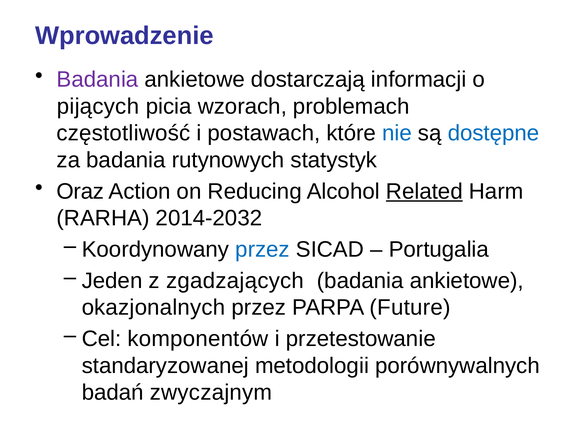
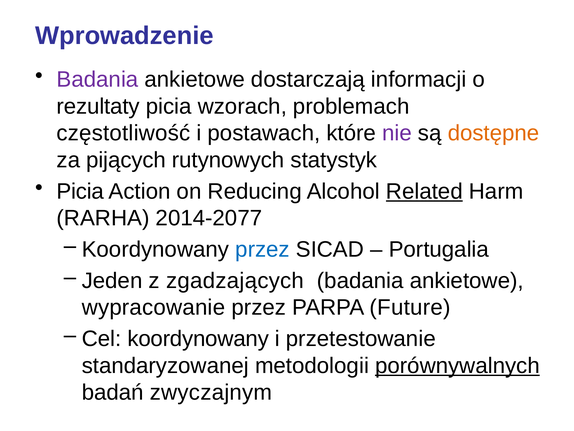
pijących: pijących -> rezultaty (98, 106)
nie colour: blue -> purple (397, 133)
dostępne colour: blue -> orange (494, 133)
za badania: badania -> pijących (126, 160)
Oraz: Oraz -> Picia (80, 191)
2014-2032: 2014-2032 -> 2014-2077 (209, 218)
okazjonalnych: okazjonalnych -> wypracowanie (153, 307)
Cel komponentów: komponentów -> koordynowany (198, 339)
porównywalnych underline: none -> present (457, 365)
